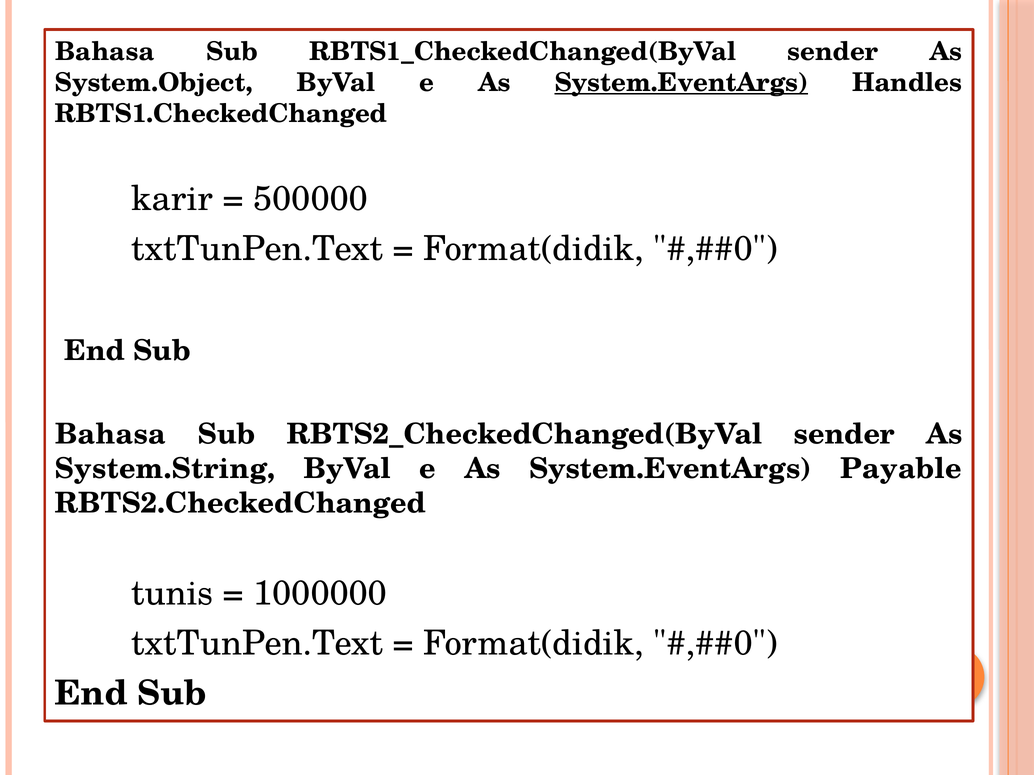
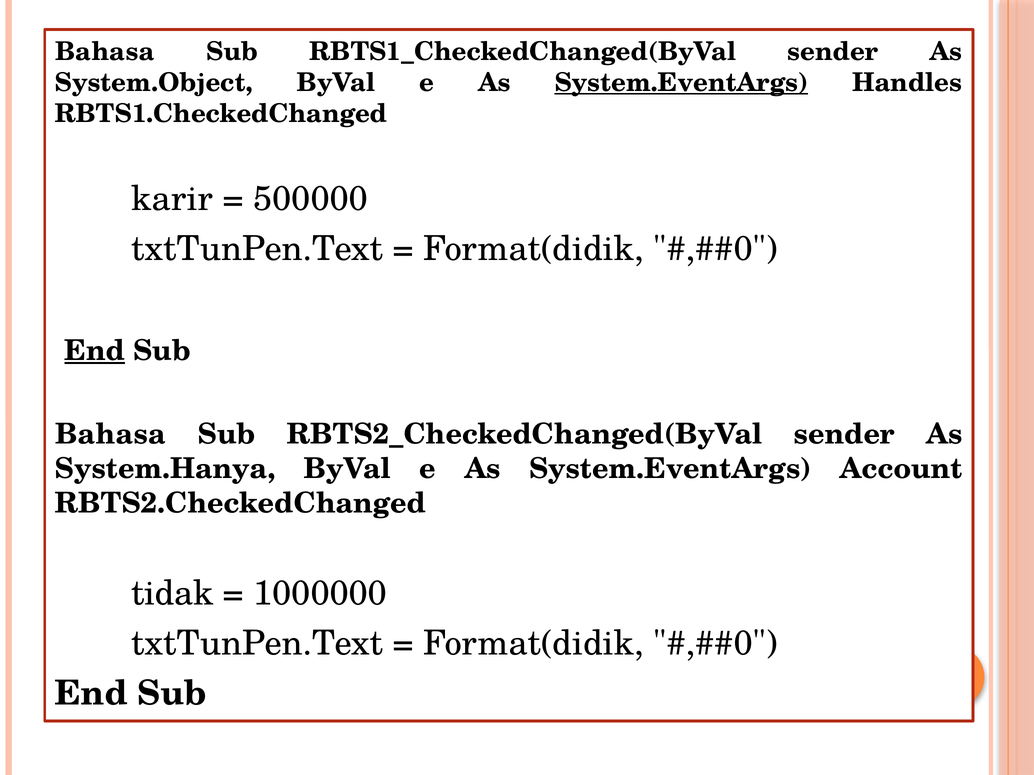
End underline: none -> present (95, 351)
System.String: System.String -> System.Hanya (165, 469)
Payable: Payable -> Account (901, 469)
tunis: tunis -> tidak (172, 594)
